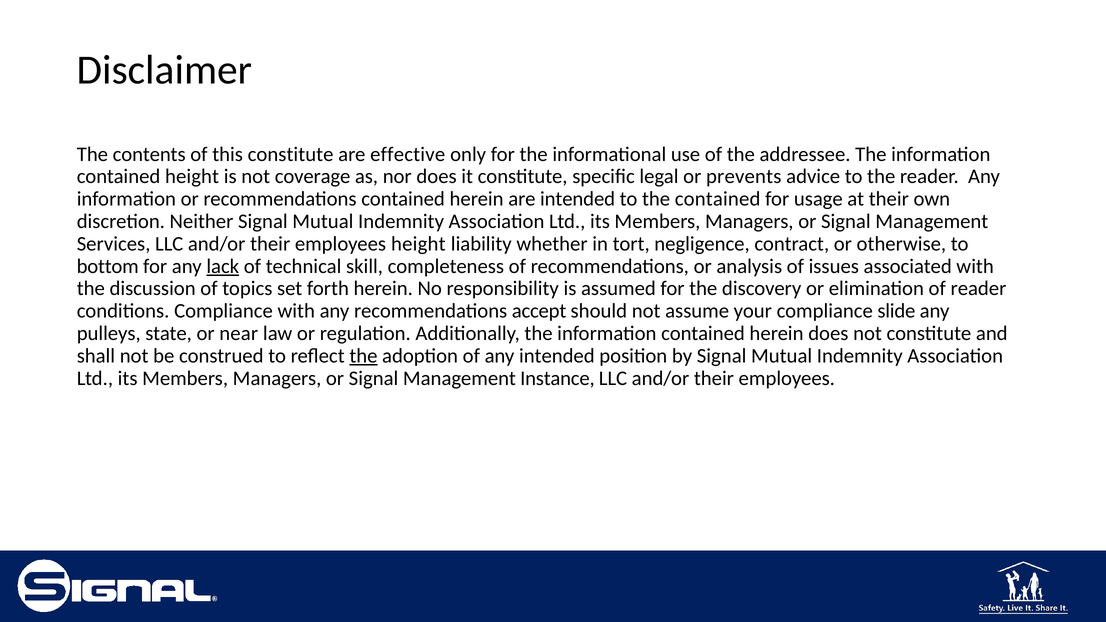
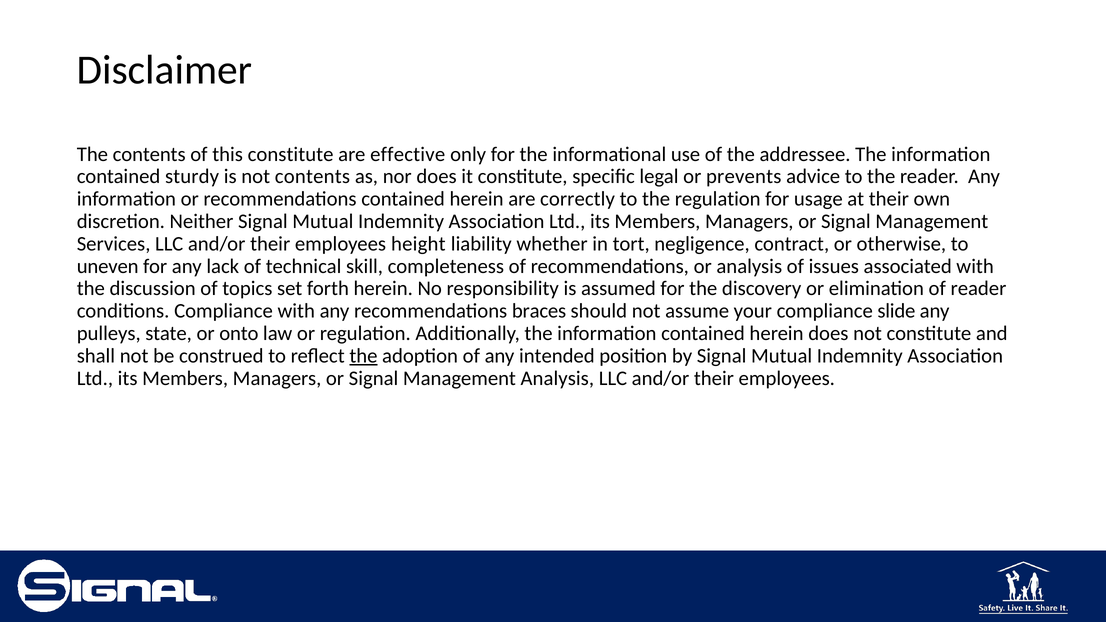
contained height: height -> sturdy (192, 177)
not coverage: coverage -> contents (312, 177)
are intended: intended -> correctly (577, 199)
the contained: contained -> regulation (718, 199)
bottom: bottom -> uneven (108, 266)
lack underline: present -> none (223, 266)
accept: accept -> braces (539, 311)
near: near -> onto (239, 334)
Management Instance: Instance -> Analysis (557, 378)
